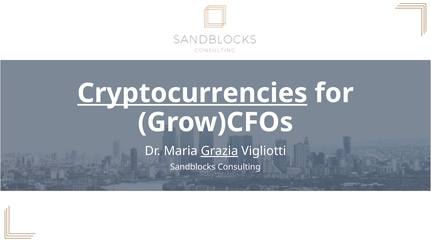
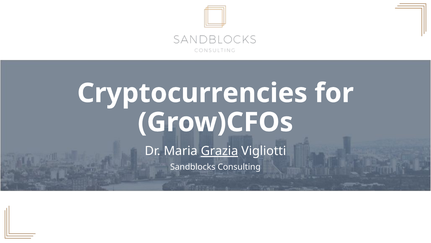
Cryptocurrencies underline: present -> none (192, 93)
